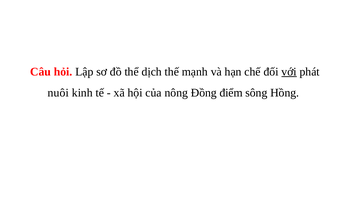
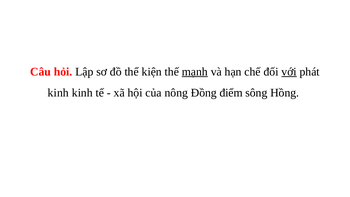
dịch: dịch -> kiện (152, 72)
mạnh underline: none -> present (195, 72)
nuôi: nuôi -> kinh (58, 93)
